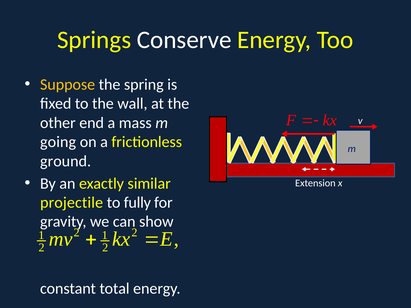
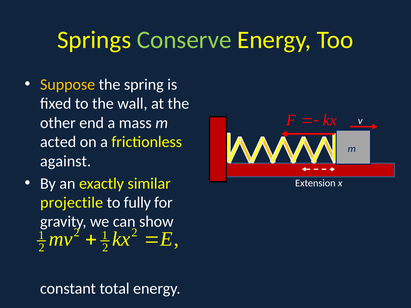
Conserve colour: white -> light green (184, 40)
going: going -> acted (58, 142)
ground: ground -> against (66, 161)
